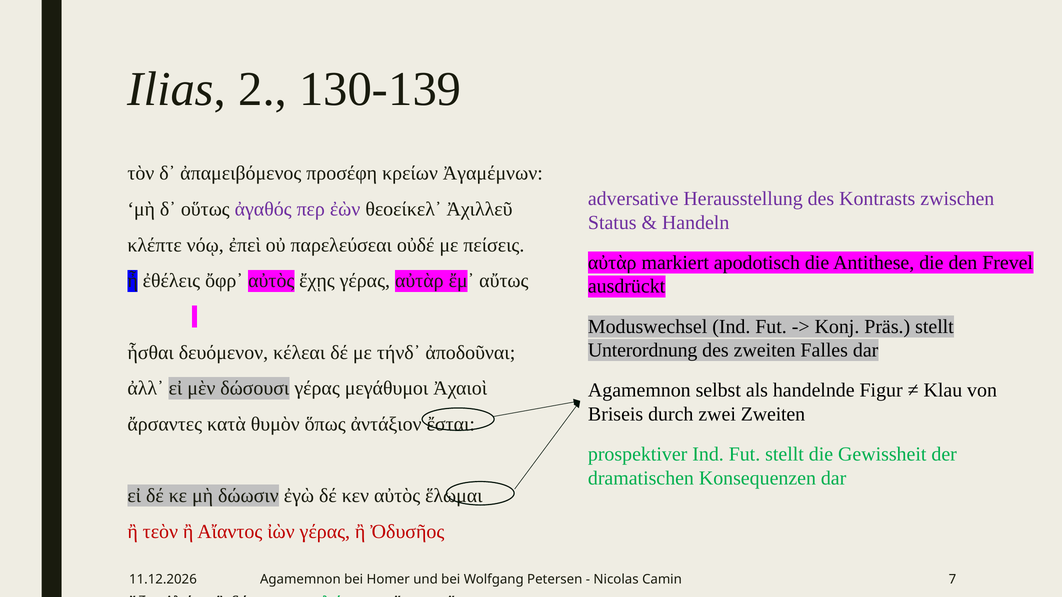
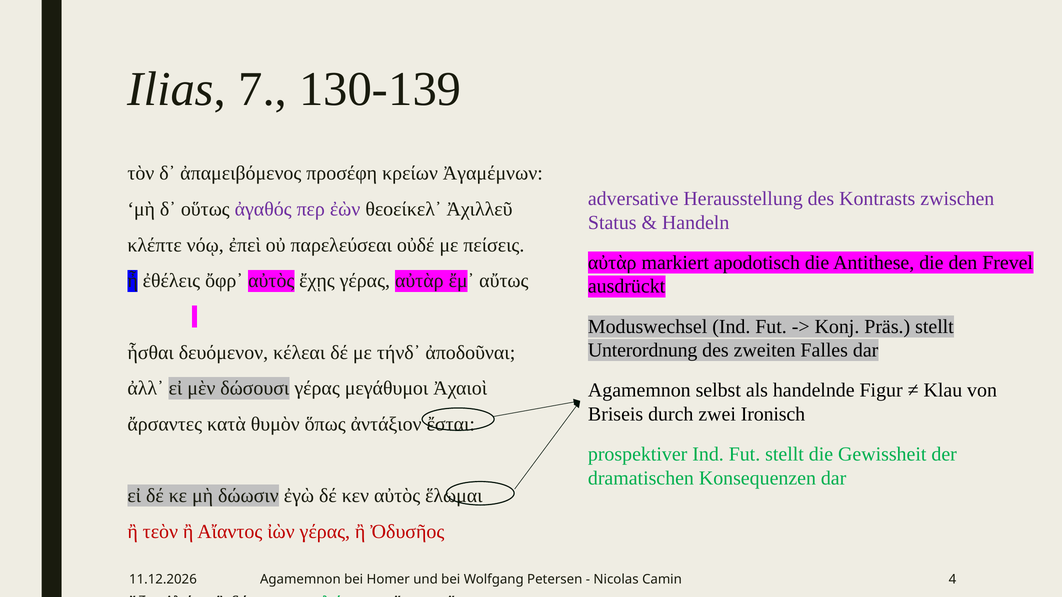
2: 2 -> 7 (263, 89)
zwei Zweiten: Zweiten -> Ironisch (773, 414)
7: 7 -> 4 (952, 580)
